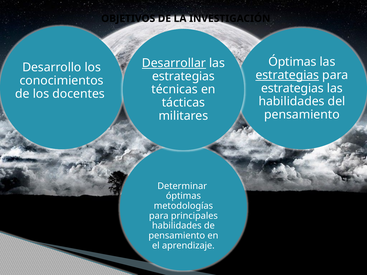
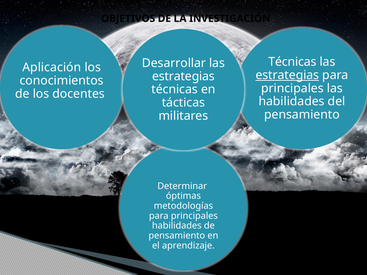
Óptimas: Óptimas -> Técnicas (292, 62)
Desarrollar underline: present -> none (174, 63)
Desarrollo: Desarrollo -> Aplicación (52, 67)
estrategias: estrategias -> principales (292, 88)
